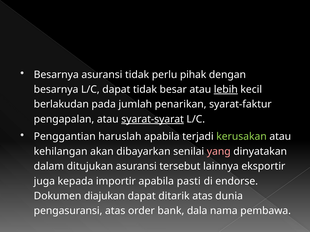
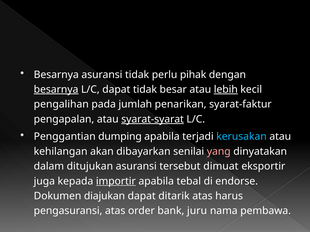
besarnya underline: none -> present (56, 90)
berlakudan: berlakudan -> pengalihan (61, 105)
haruslah: haruslah -> dumping (120, 137)
kerusakan colour: light green -> light blue (241, 137)
lainnya: lainnya -> dimuat (221, 167)
importir underline: none -> present (116, 181)
pasti: pasti -> tebal (189, 181)
dunia: dunia -> harus (229, 196)
dala: dala -> juru (197, 211)
